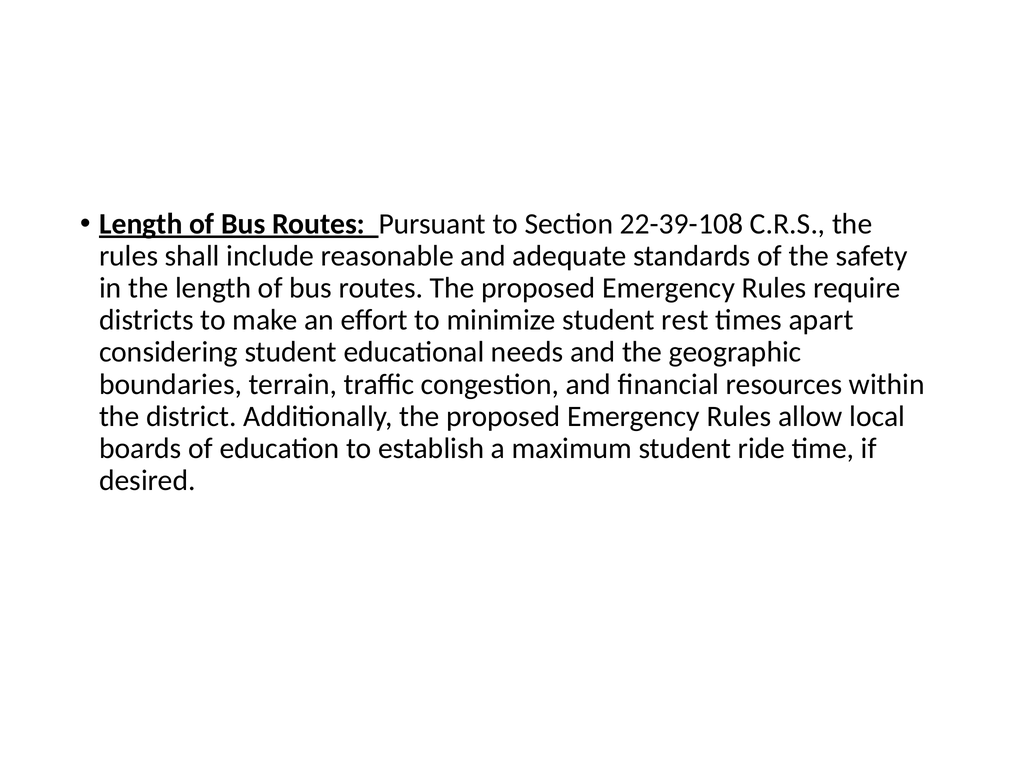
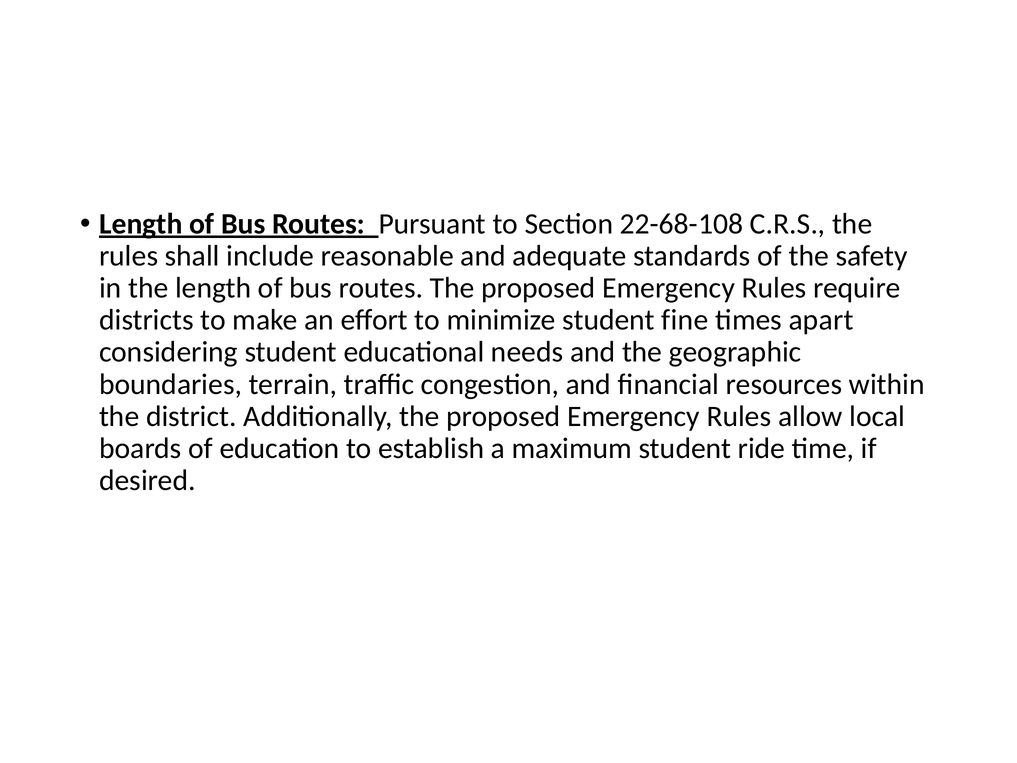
22-39-108: 22-39-108 -> 22-68-108 (681, 224)
rest: rest -> fine (685, 320)
